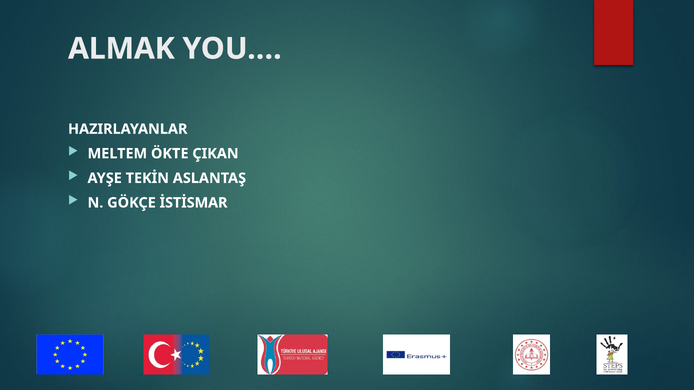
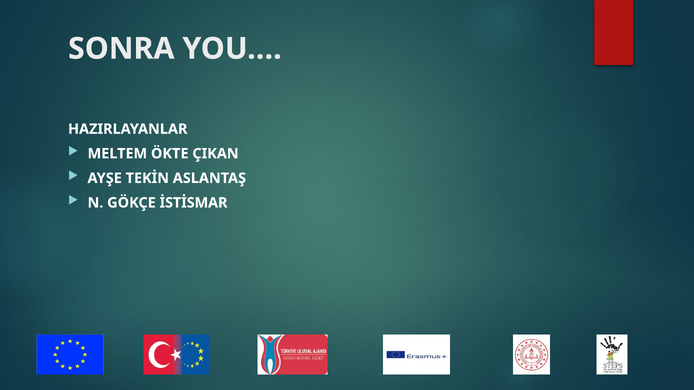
ALMAK: ALMAK -> SONRA (121, 49)
